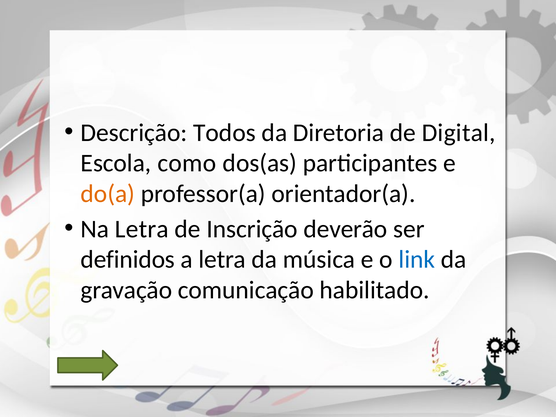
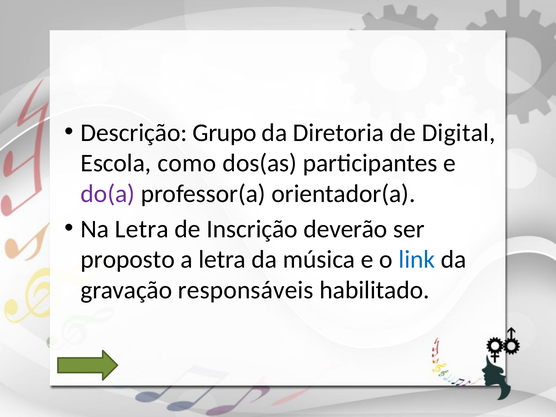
Todos: Todos -> Grupo (225, 133)
do(a colour: orange -> purple (108, 194)
definidos: definidos -> proposto (128, 260)
comunicação: comunicação -> responsáveis (246, 290)
